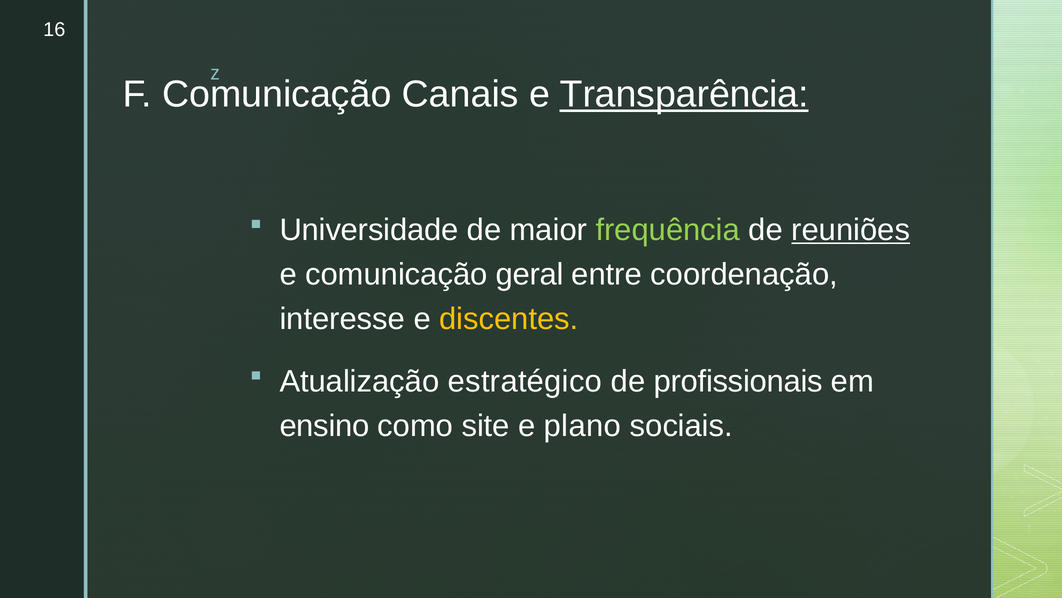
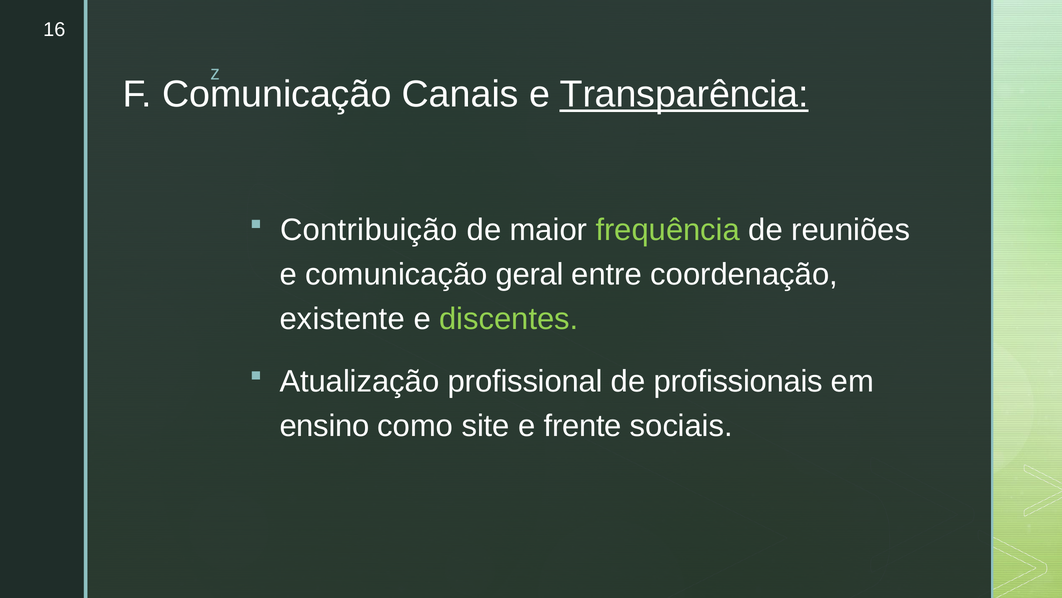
Universidade: Universidade -> Contribuição (369, 230)
reuniões underline: present -> none (851, 230)
interesse: interesse -> existente (342, 319)
discentes colour: yellow -> light green (509, 319)
estratégico: estratégico -> profissional (525, 381)
plano: plano -> frente (583, 425)
